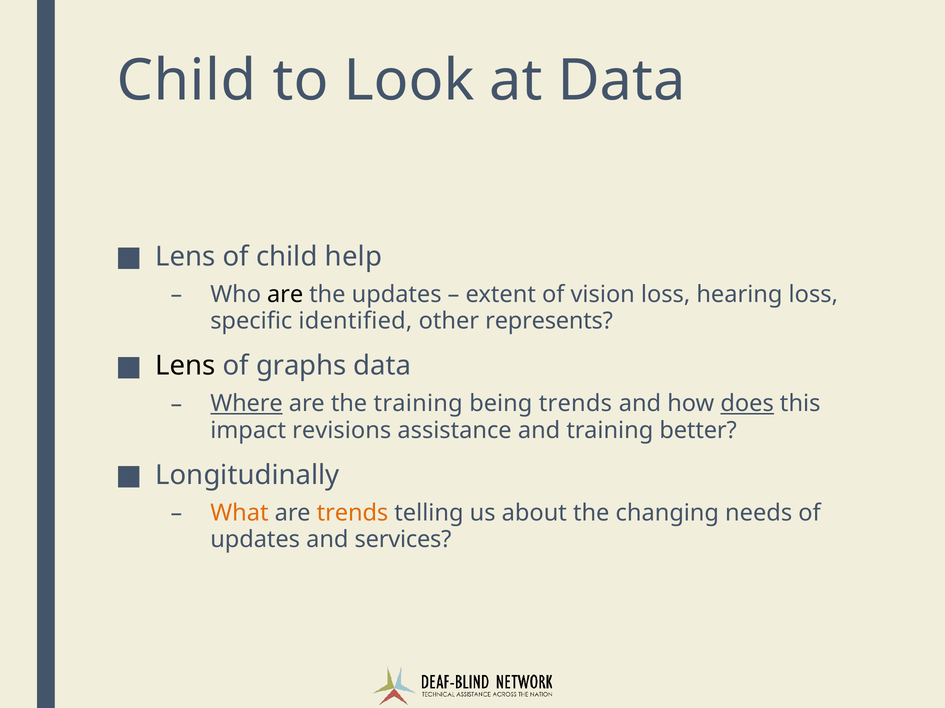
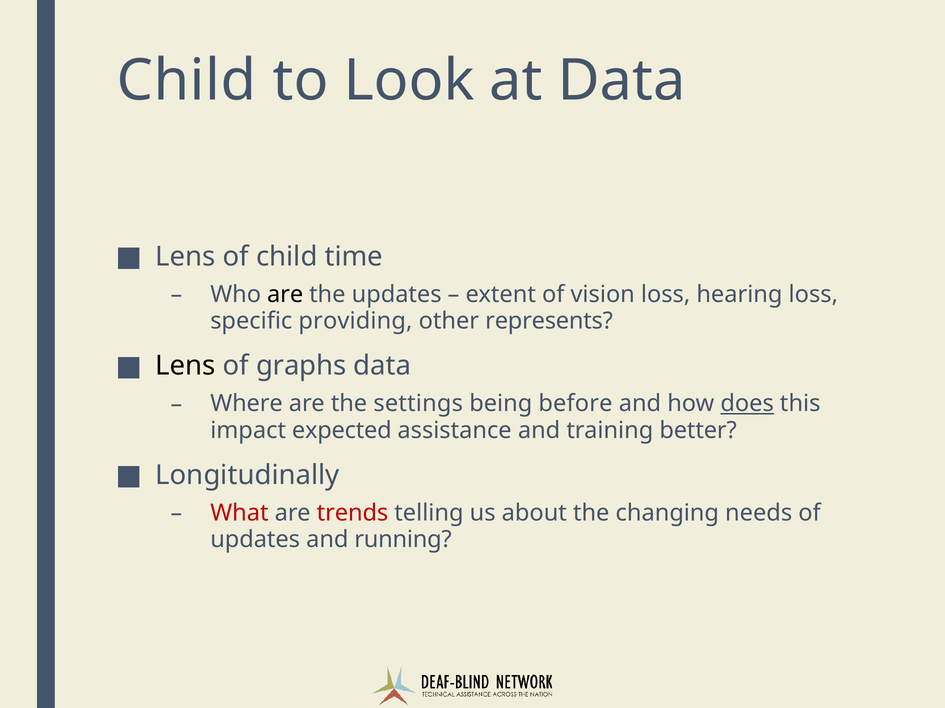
help: help -> time (354, 257)
identified: identified -> providing (355, 321)
Where underline: present -> none (247, 404)
the training: training -> settings (418, 404)
being trends: trends -> before (575, 404)
revisions: revisions -> expected (342, 431)
What colour: orange -> red (239, 513)
trends colour: orange -> red (353, 513)
services: services -> running (403, 540)
